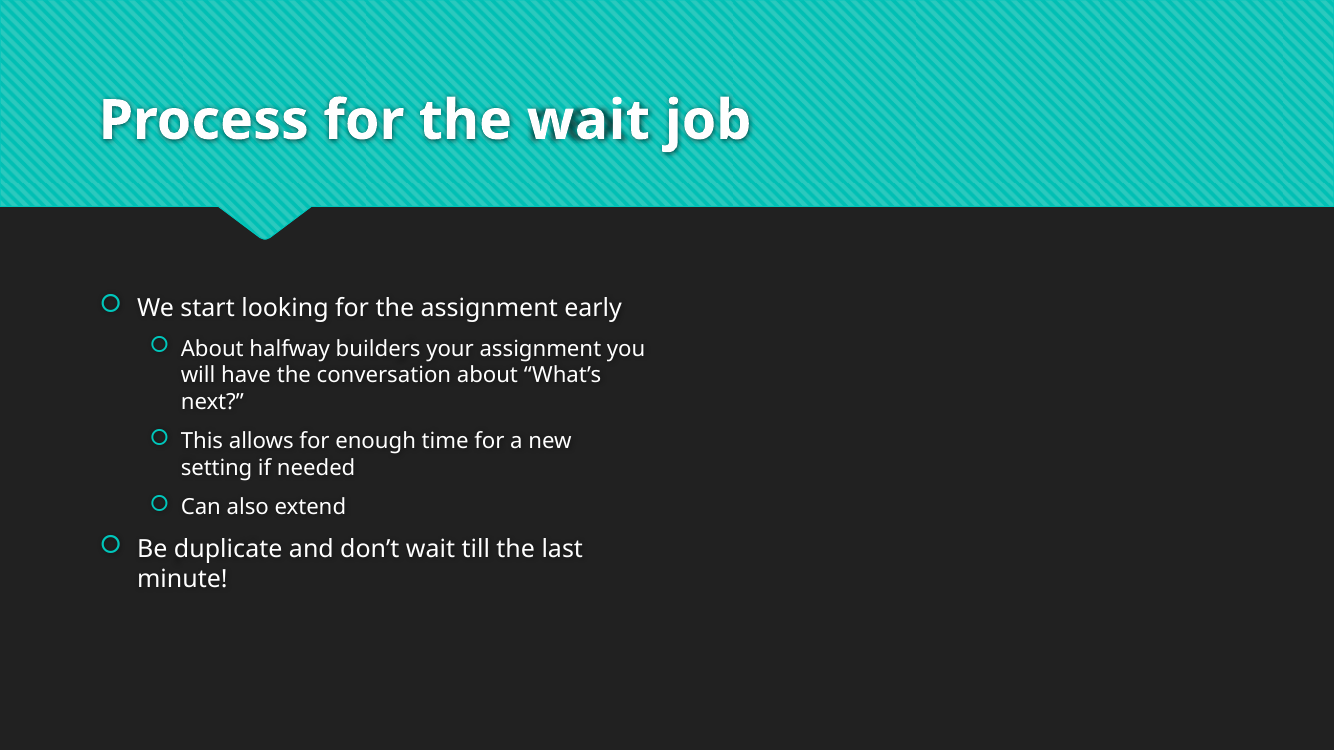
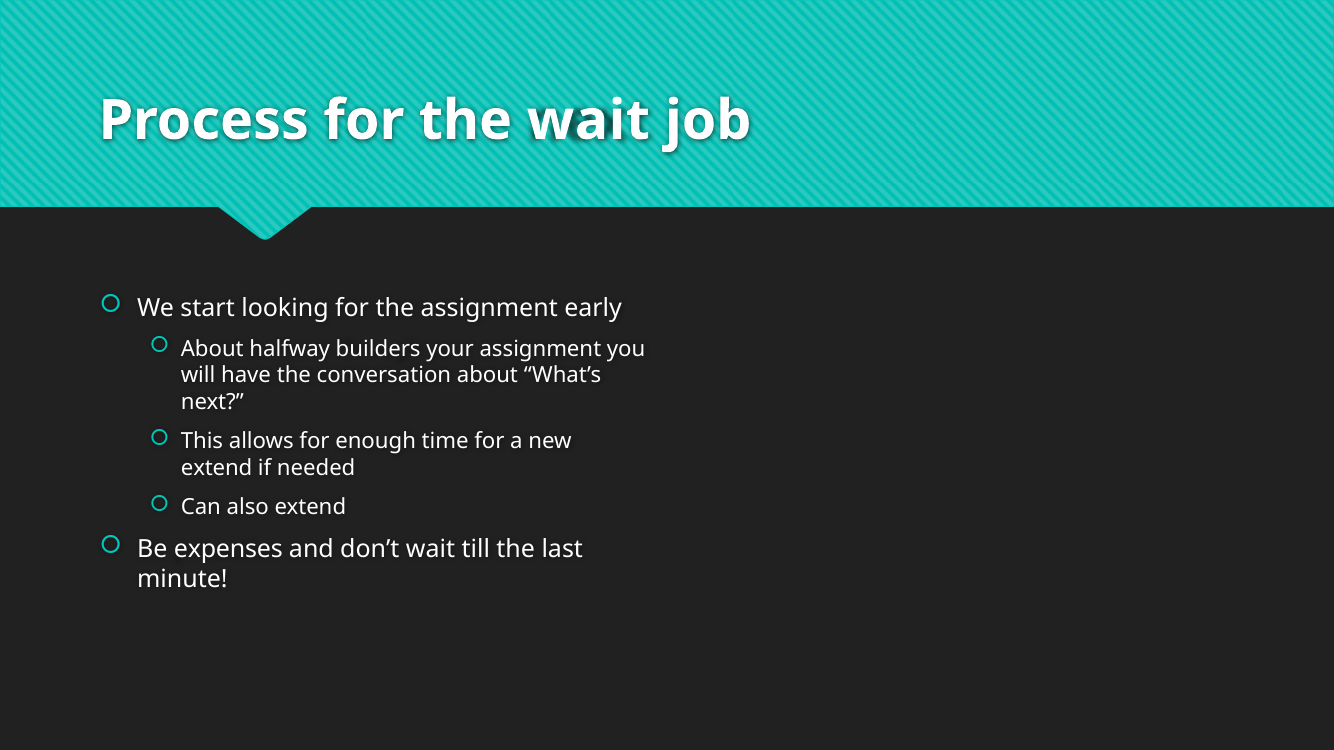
setting: setting -> extend (217, 468)
duplicate: duplicate -> expenses (228, 550)
